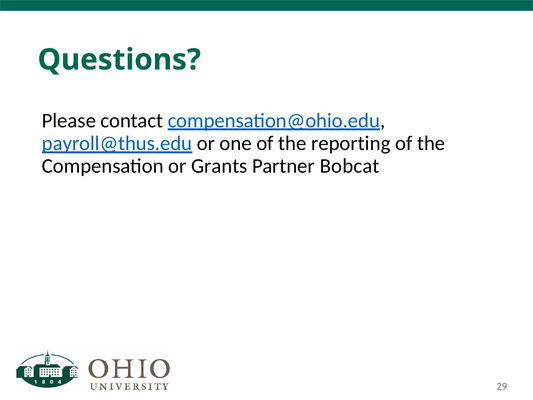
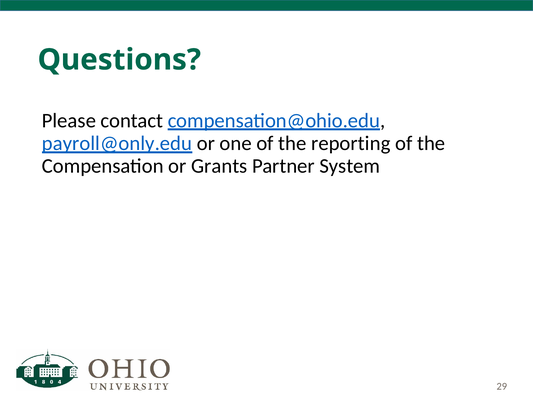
payroll@thus.edu: payroll@thus.edu -> payroll@only.edu (117, 143)
Bobcat: Bobcat -> System (350, 166)
